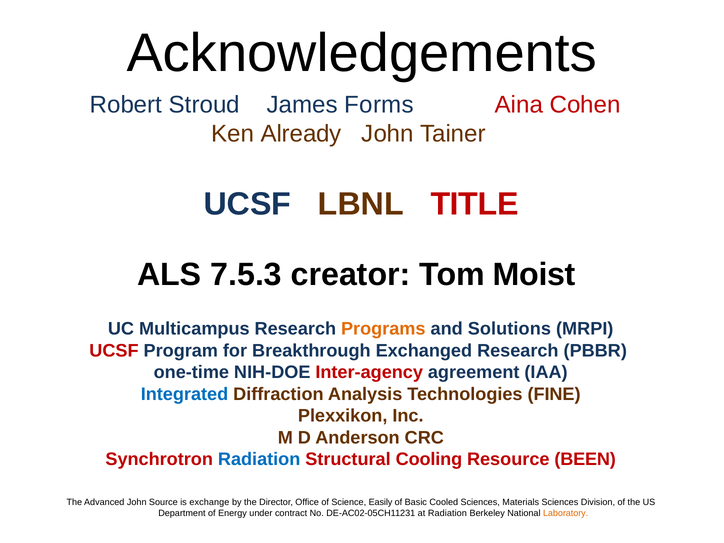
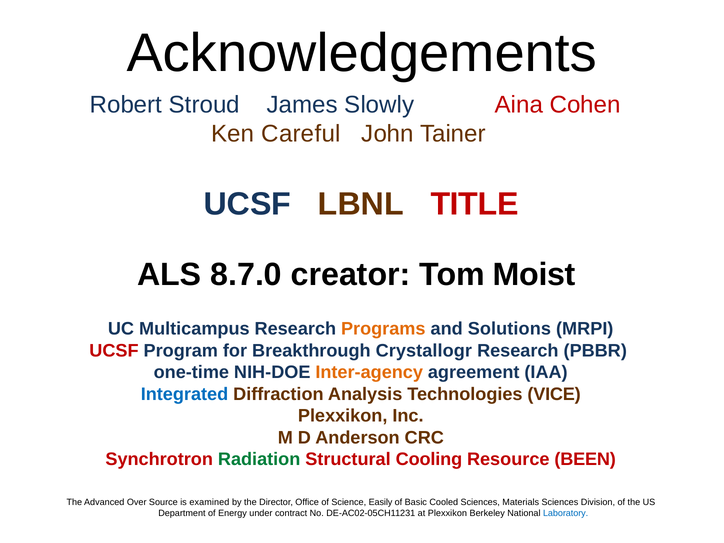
Forms: Forms -> Slowly (379, 105)
Already: Already -> Careful (301, 134)
7.5.3: 7.5.3 -> 8.7.0 (246, 274)
Exchanged: Exchanged -> Crystallogr (424, 351)
Inter-agency colour: red -> orange (369, 372)
FINE: FINE -> VICE (554, 394)
Radiation colour: blue -> green (259, 459)
Advanced John: John -> Over (137, 502)
exchange: exchange -> examined (209, 502)
at Radiation: Radiation -> Plexxikon (447, 513)
Laboratory colour: orange -> blue (566, 513)
